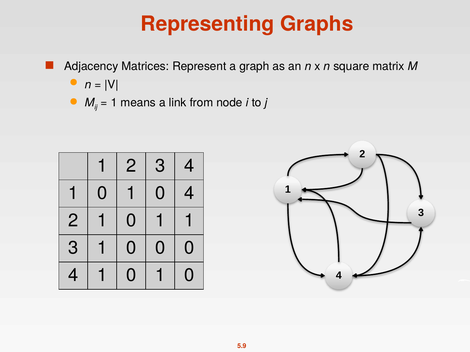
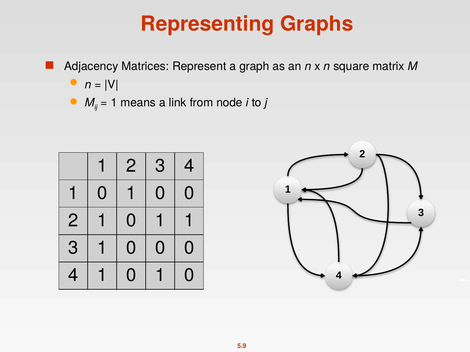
0 1 0 4: 4 -> 0 (189, 193)
